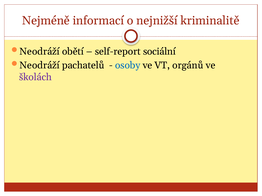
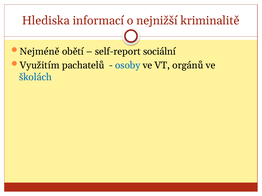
Nejméně: Nejméně -> Hlediska (46, 21)
Neodráží: Neodráží -> Nejméně (40, 52)
Neodráží: Neodráží -> Využitím (40, 65)
školách colour: purple -> blue (35, 77)
